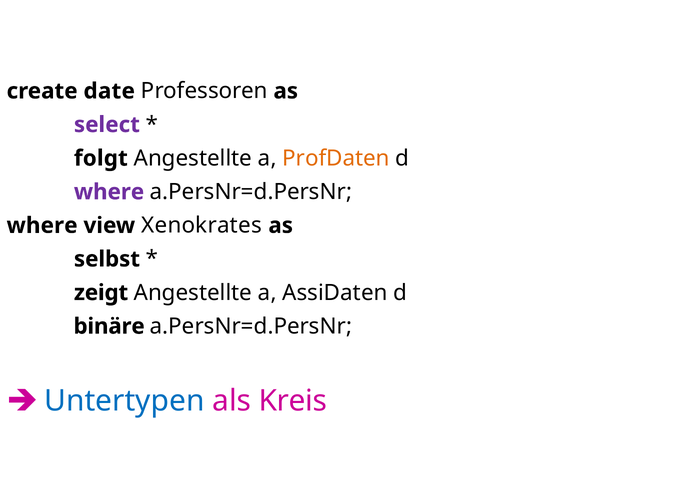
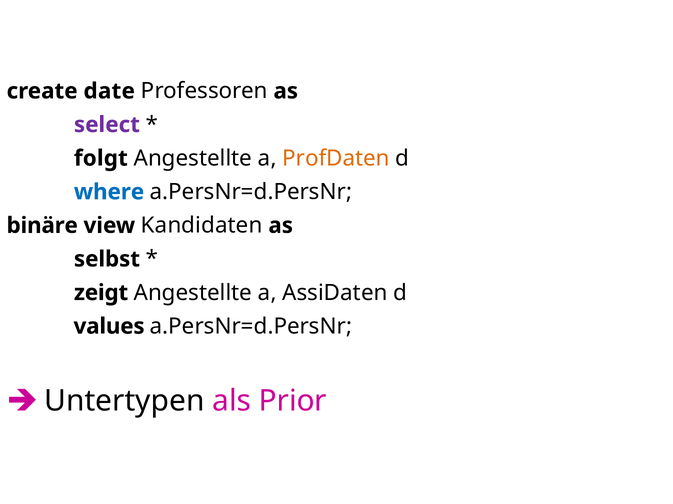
where colour: purple -> blue (109, 192)
where: where -> binäre (42, 226)
Xenokrates: Xenokrates -> Kandidaten (202, 226)
binäre: binäre -> values (109, 327)
Untertypen colour: blue -> black (124, 401)
Kreis: Kreis -> Prior (293, 401)
